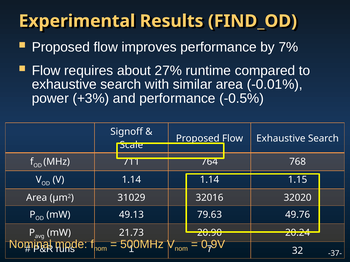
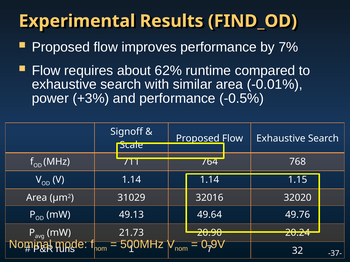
27%: 27% -> 62% (168, 71)
79.63: 79.63 -> 49.64 (210, 215)
